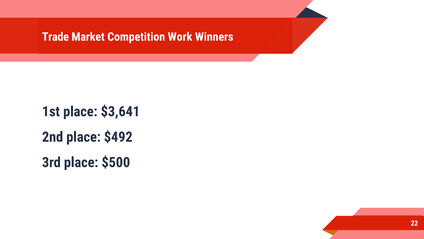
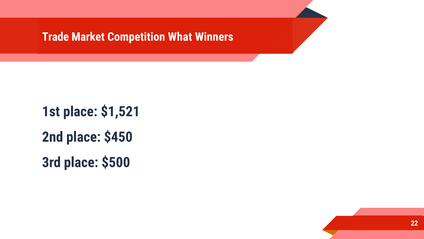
Work: Work -> What (180, 37)
$3,641: $3,641 -> $1,521 (120, 111)
$492: $492 -> $450 (118, 137)
